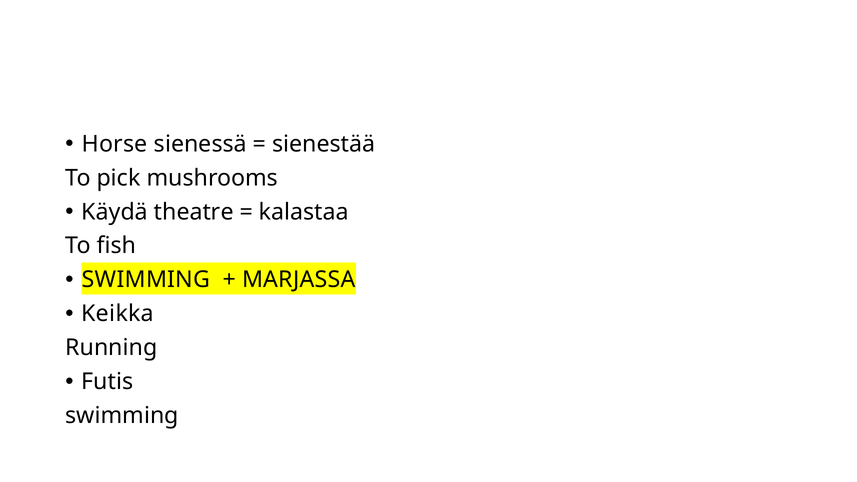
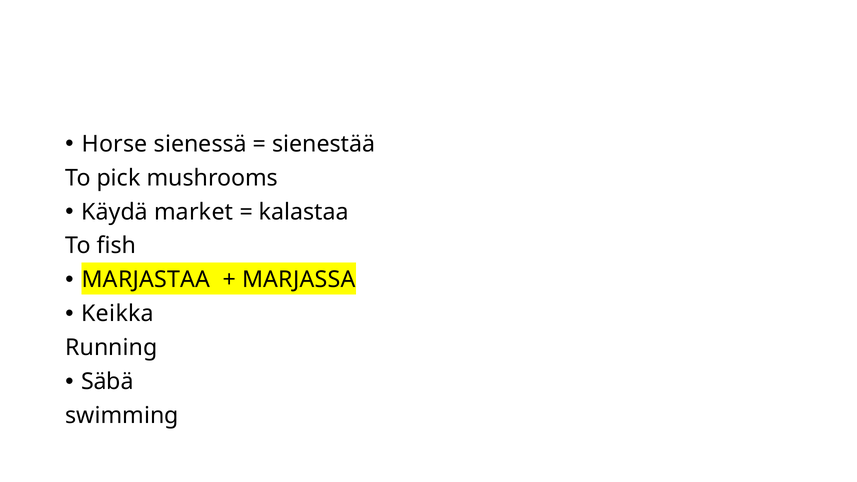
theatre: theatre -> market (194, 212)
SWIMMING: SWIMMING -> MARJASTAA (146, 280)
Futis: Futis -> Säbä (107, 382)
